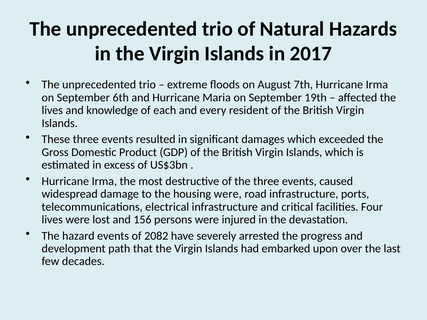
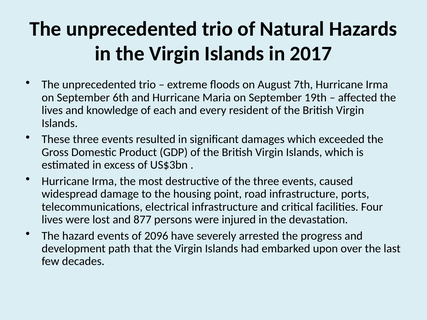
housing were: were -> point (228, 194)
156: 156 -> 877 (142, 220)
2082: 2082 -> 2096 (156, 236)
